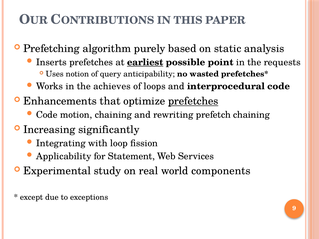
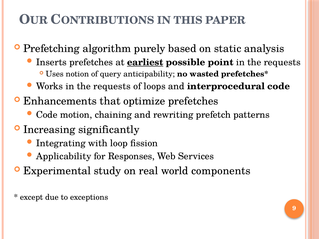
Works in the achieves: achieves -> requests (112, 87)
prefetches underline: present -> none (193, 101)
prefetch chaining: chaining -> patterns (251, 115)
Statement: Statement -> Responses (131, 156)
